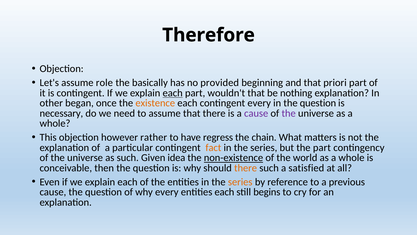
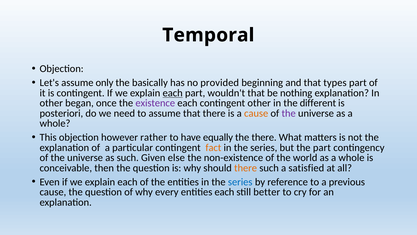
Therefore: Therefore -> Temporal (208, 35)
role: role -> only (105, 83)
priori: priori -> types (335, 83)
existence colour: orange -> purple (155, 103)
contingent every: every -> other (259, 103)
in the question: question -> different (318, 103)
necessary: necessary -> posteriori (61, 113)
cause colour: purple -> orange (256, 113)
regress: regress -> equally (218, 137)
the chain: chain -> there (264, 137)
idea: idea -> else (176, 158)
non-existence underline: present -> none (234, 158)
series colour: orange -> blue (240, 182)
begins: begins -> better (267, 192)
